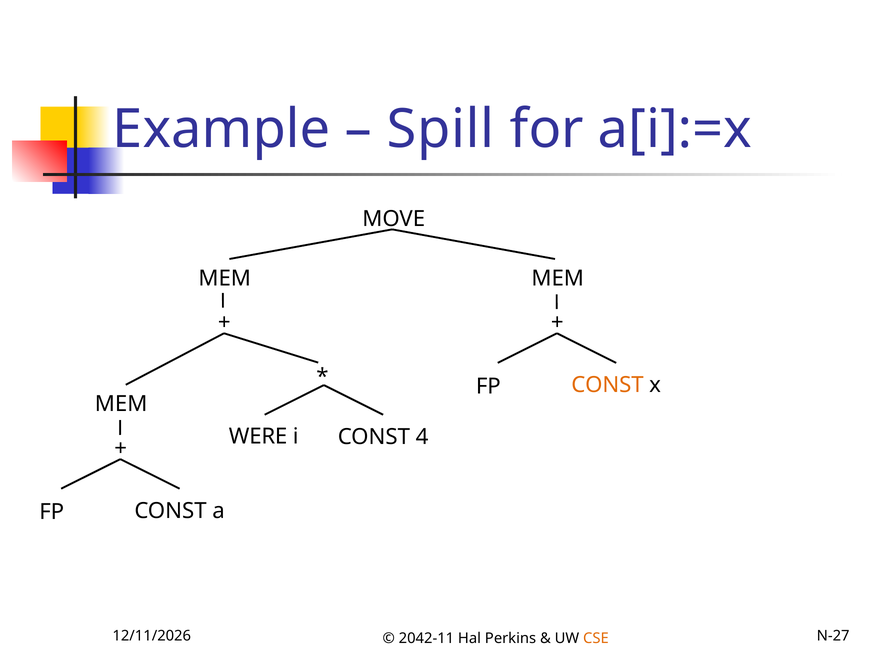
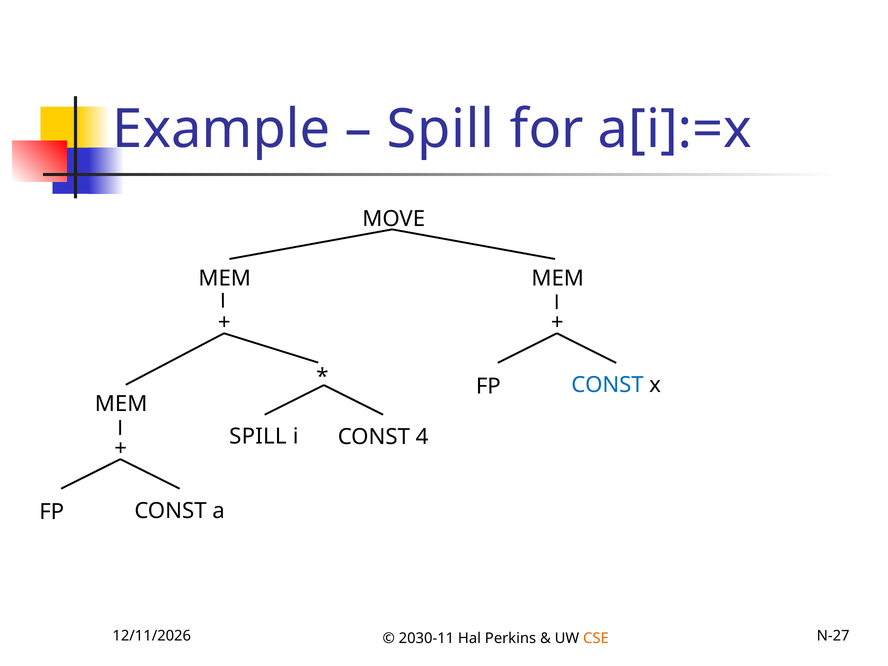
CONST colour: orange -> blue (607, 385)
WERE: WERE -> SPILL (258, 436)
2042-11: 2042-11 -> 2030-11 (426, 638)
